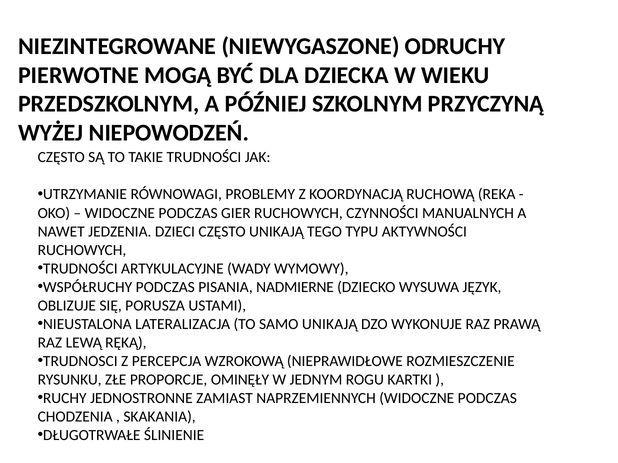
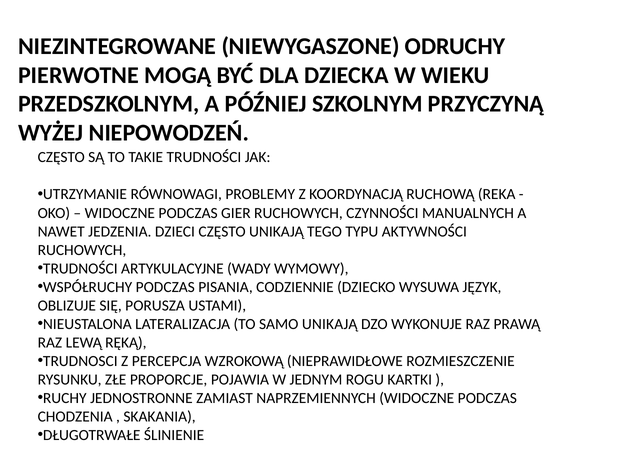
NADMIERNE: NADMIERNE -> CODZIENNIE (295, 287)
OMINĘŁY: OMINĘŁY -> POJAWIA (240, 380)
